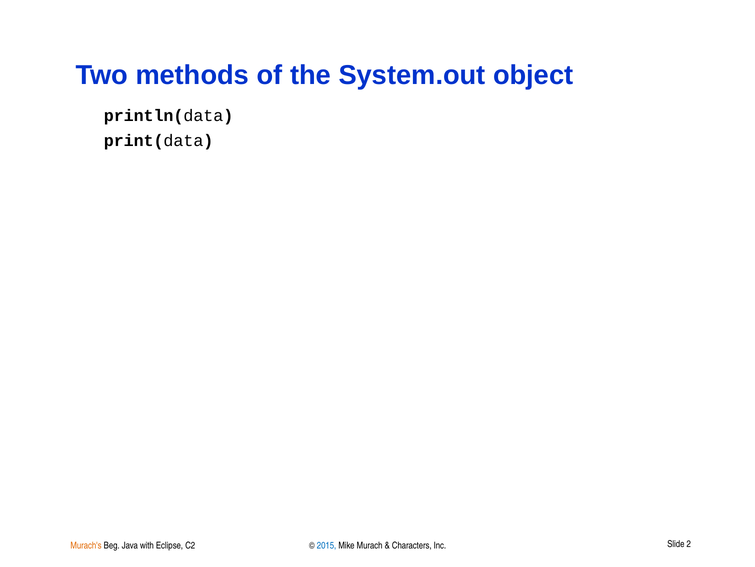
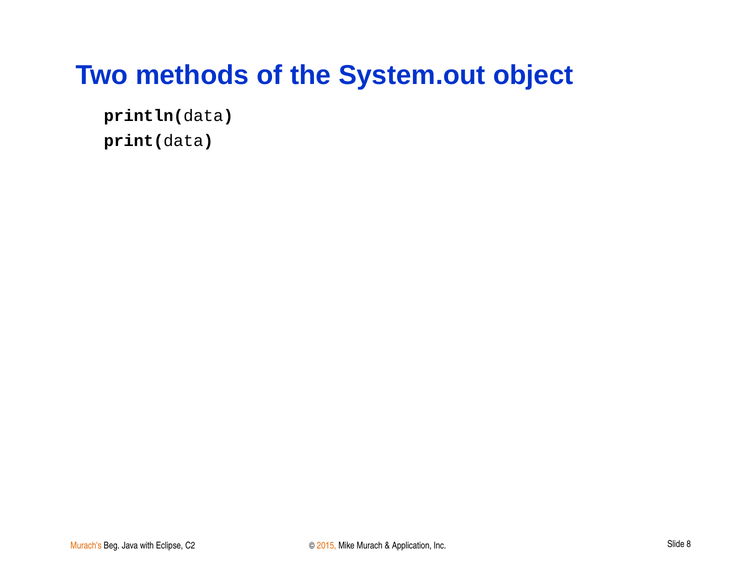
2015 colour: blue -> orange (327, 545)
Characters: Characters -> Application (412, 545)
2: 2 -> 8 (689, 543)
